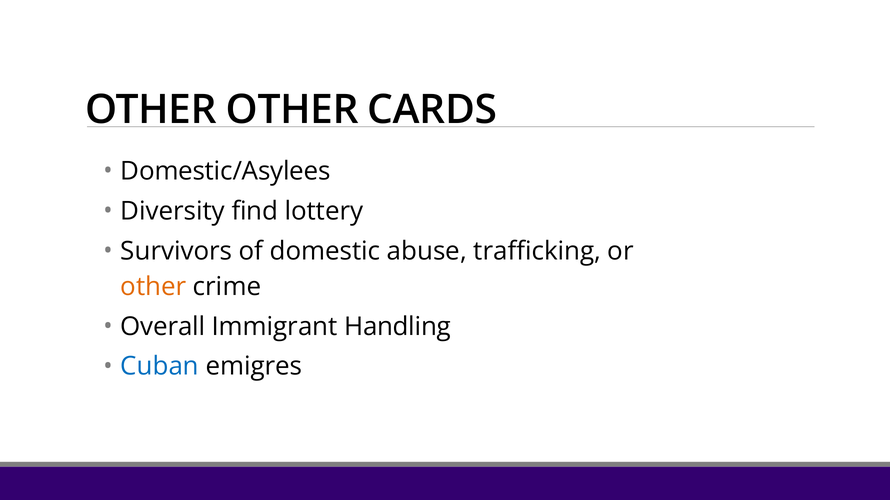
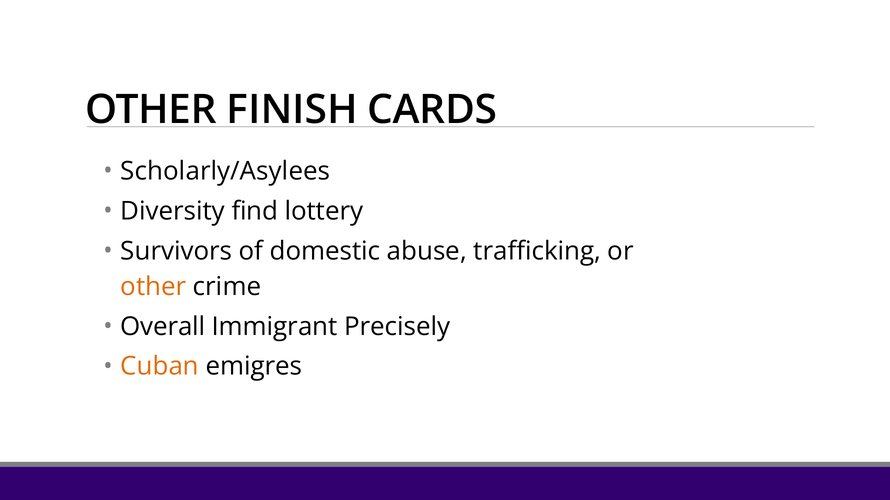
OTHER OTHER: OTHER -> FINISH (292, 110)
Domestic/Asylees: Domestic/Asylees -> Scholarly/Asylees (225, 171)
Handling: Handling -> Precisely (397, 327)
Cuban colour: blue -> orange (160, 367)
